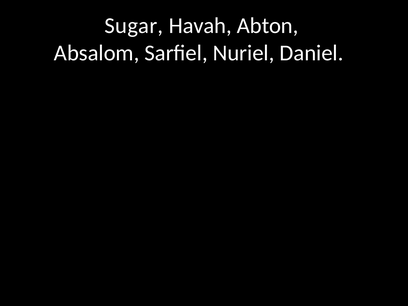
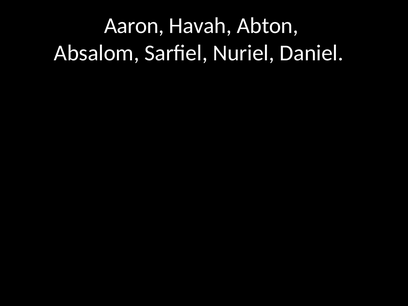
Sugar: Sugar -> Aaron (134, 26)
